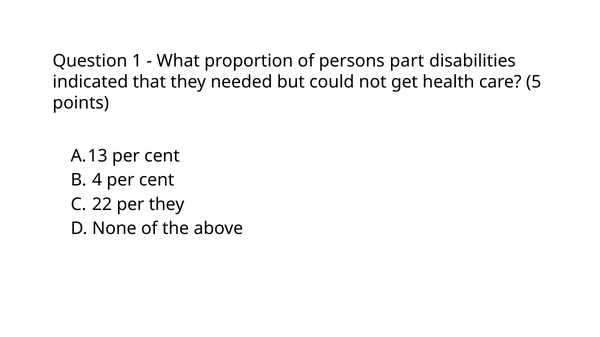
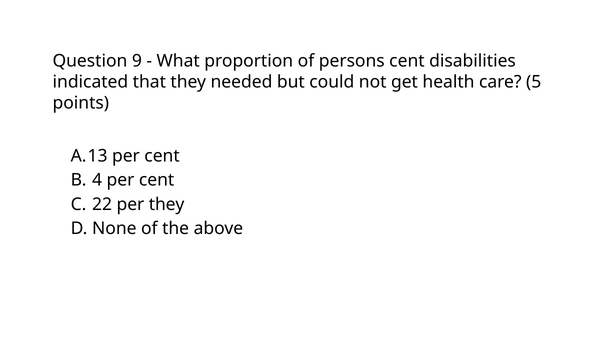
1: 1 -> 9 (137, 61)
persons part: part -> cent (407, 61)
